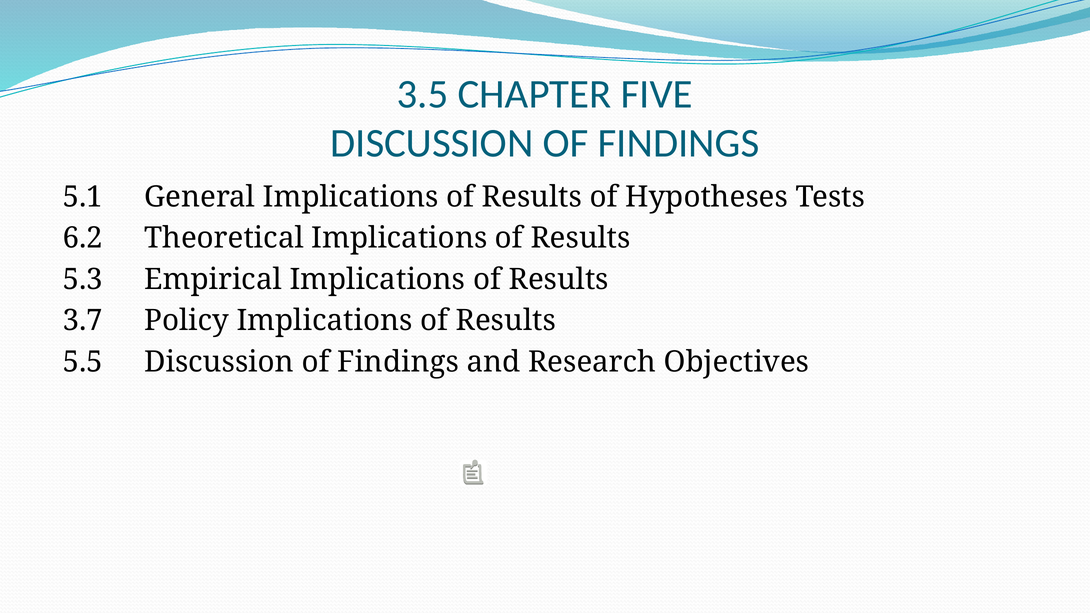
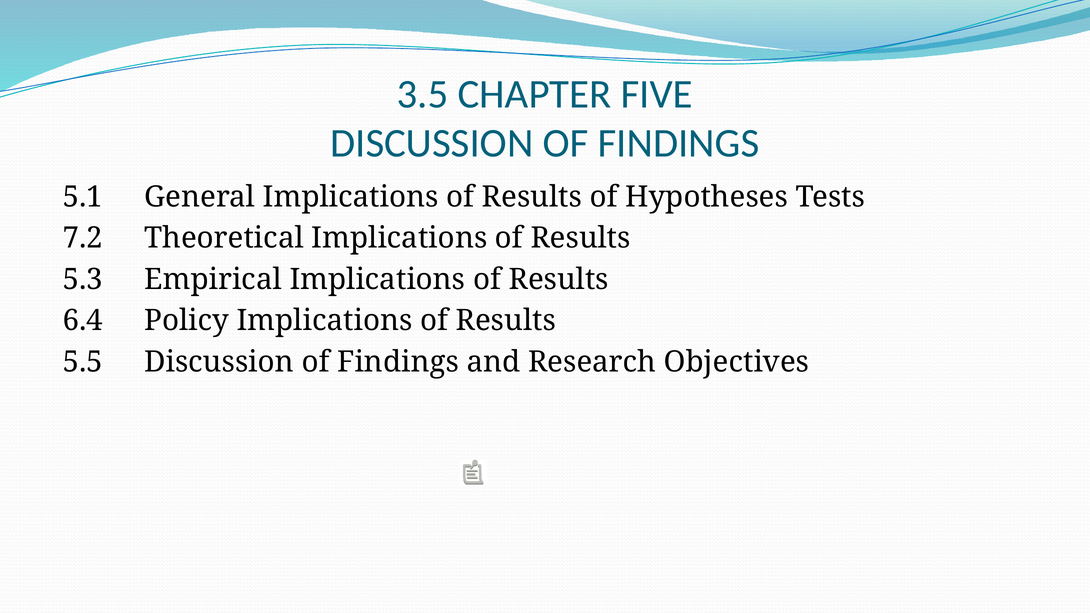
6.2: 6.2 -> 7.2 (83, 238)
3.7: 3.7 -> 6.4 (83, 321)
